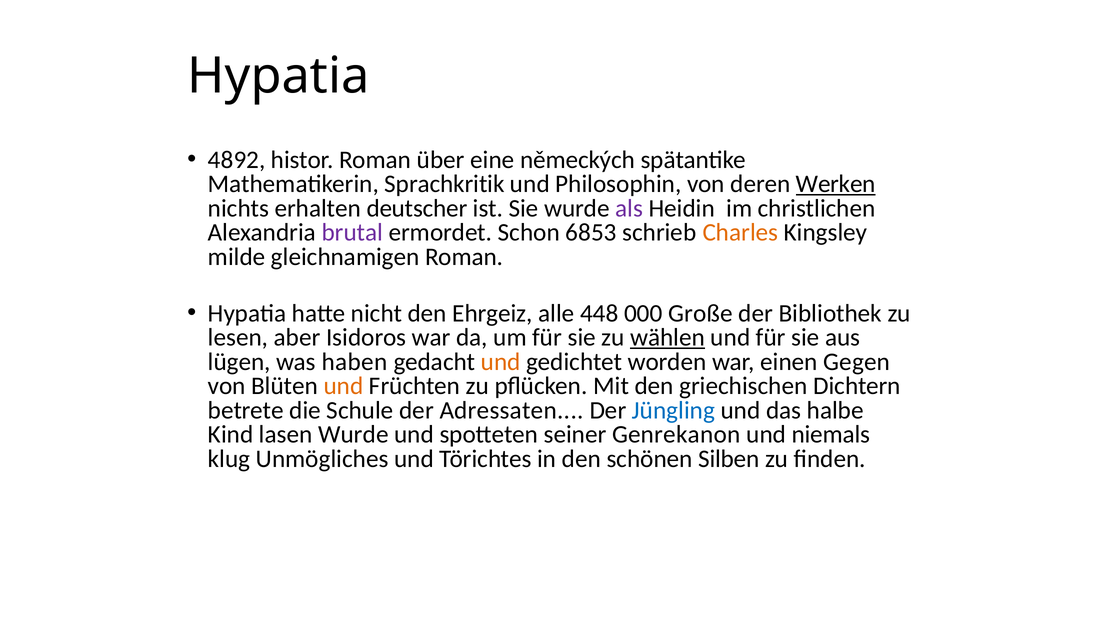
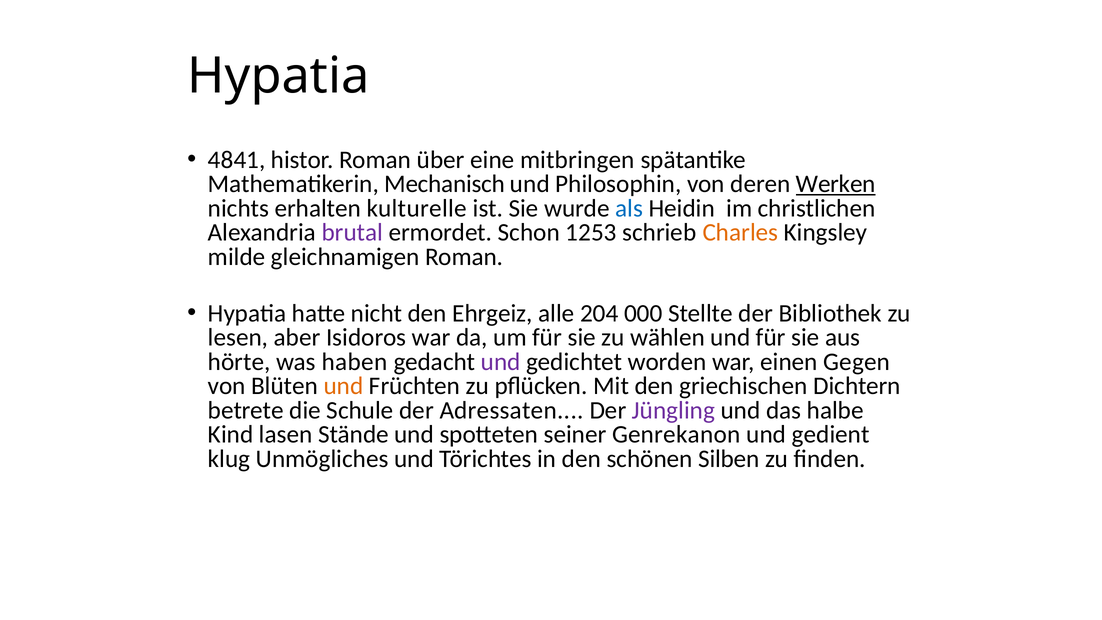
4892: 4892 -> 4841 (237, 160)
německých: německých -> mitbringen (577, 160)
Sprachkritik: Sprachkritik -> Mechanisch (445, 184)
deutscher: deutscher -> kulturelle (417, 208)
als colour: purple -> blue (629, 208)
6853: 6853 -> 1253 (591, 233)
448: 448 -> 204 (599, 313)
Große: Große -> Stellte (700, 313)
wählen underline: present -> none (668, 337)
lügen: lügen -> hörte (239, 362)
und colour: orange -> purple (501, 362)
Jüngling colour: blue -> purple (673, 410)
lasen Wurde: Wurde -> Stände (353, 434)
niemals: niemals -> gedient (831, 434)
